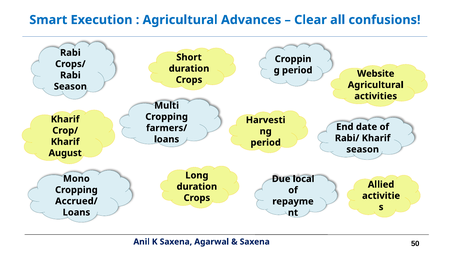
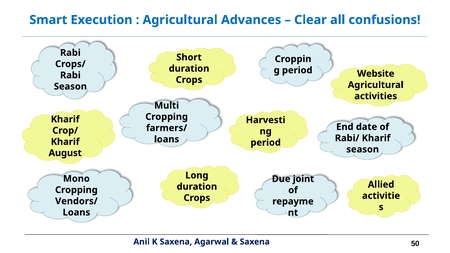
local: local -> joint (304, 179)
Accrued/: Accrued/ -> Vendors/ (76, 201)
